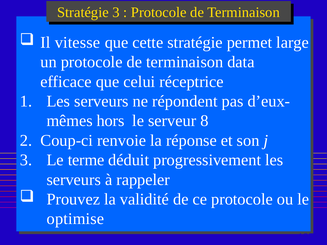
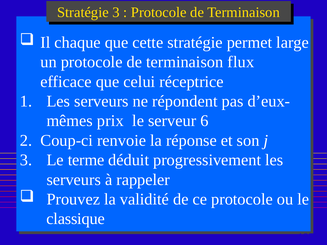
vitesse: vitesse -> chaque (78, 42)
data: data -> flux (241, 62)
hors: hors -> prix (110, 121)
8: 8 -> 6 (204, 121)
optimise: optimise -> classique (76, 219)
